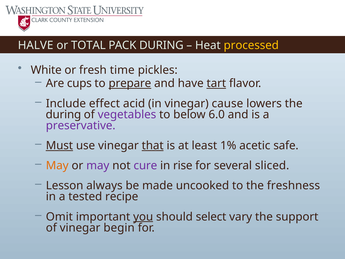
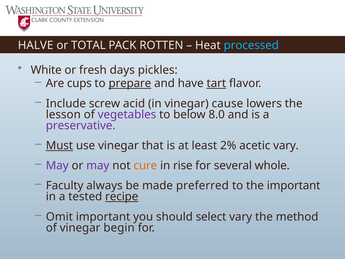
PACK DURING: DURING -> ROTTEN (161, 45)
processed colour: yellow -> light blue (251, 45)
time: time -> days (122, 70)
effect: effect -> screw (105, 103)
during: during -> lesson (63, 114)
6.0: 6.0 -> 8.0 (217, 114)
that underline: present -> none (153, 145)
1%: 1% -> 2% (228, 145)
acetic safe: safe -> vary (286, 145)
May colour: orange -> purple (57, 165)
cure colour: purple -> orange (145, 165)
sliced: sliced -> whole (272, 165)
Lesson: Lesson -> Faculty (65, 185)
uncooked: uncooked -> preferred (202, 185)
the freshness: freshness -> important (294, 185)
recipe underline: none -> present (122, 197)
you underline: present -> none (143, 217)
support: support -> method (297, 217)
